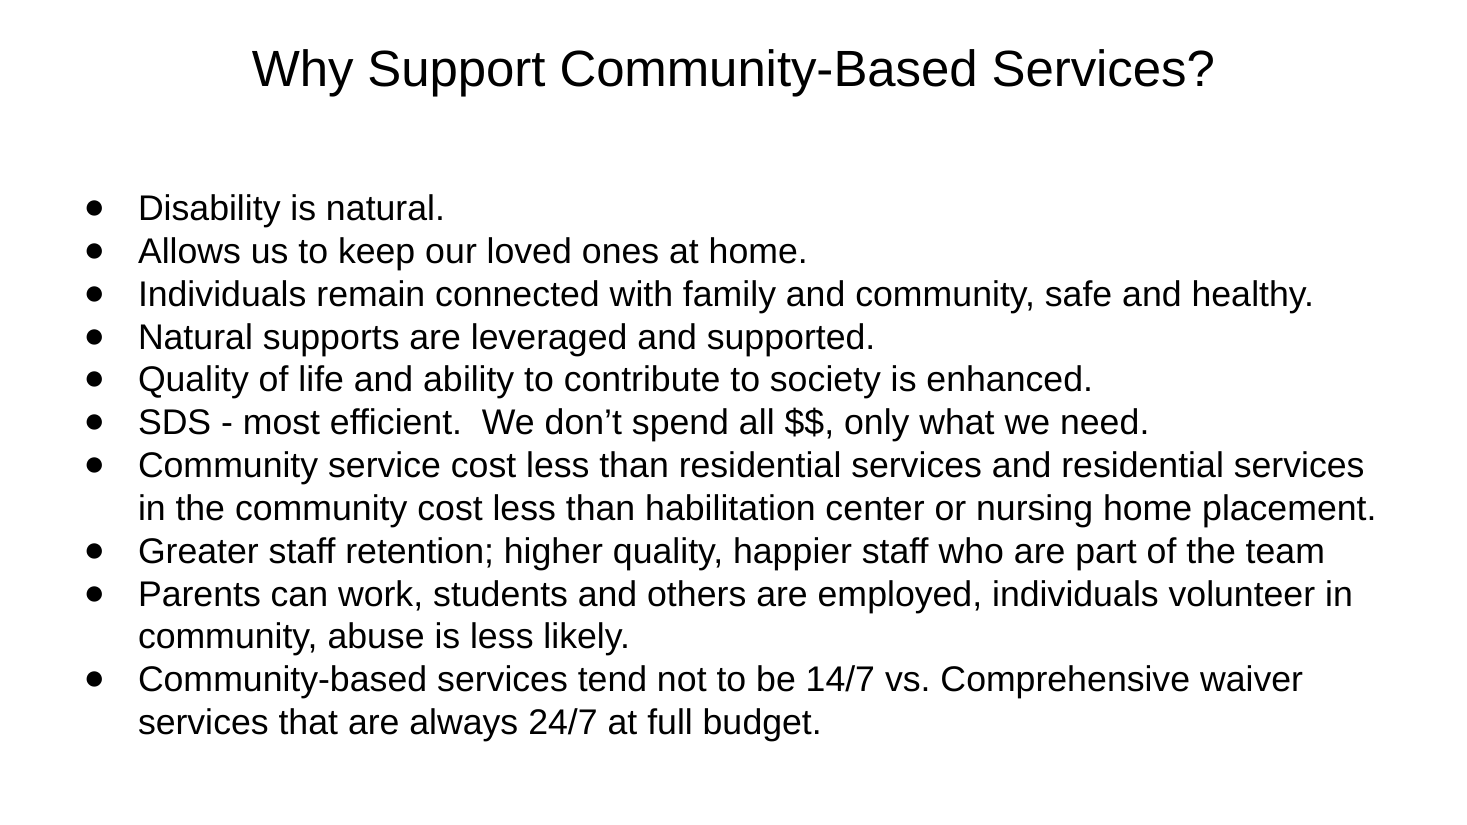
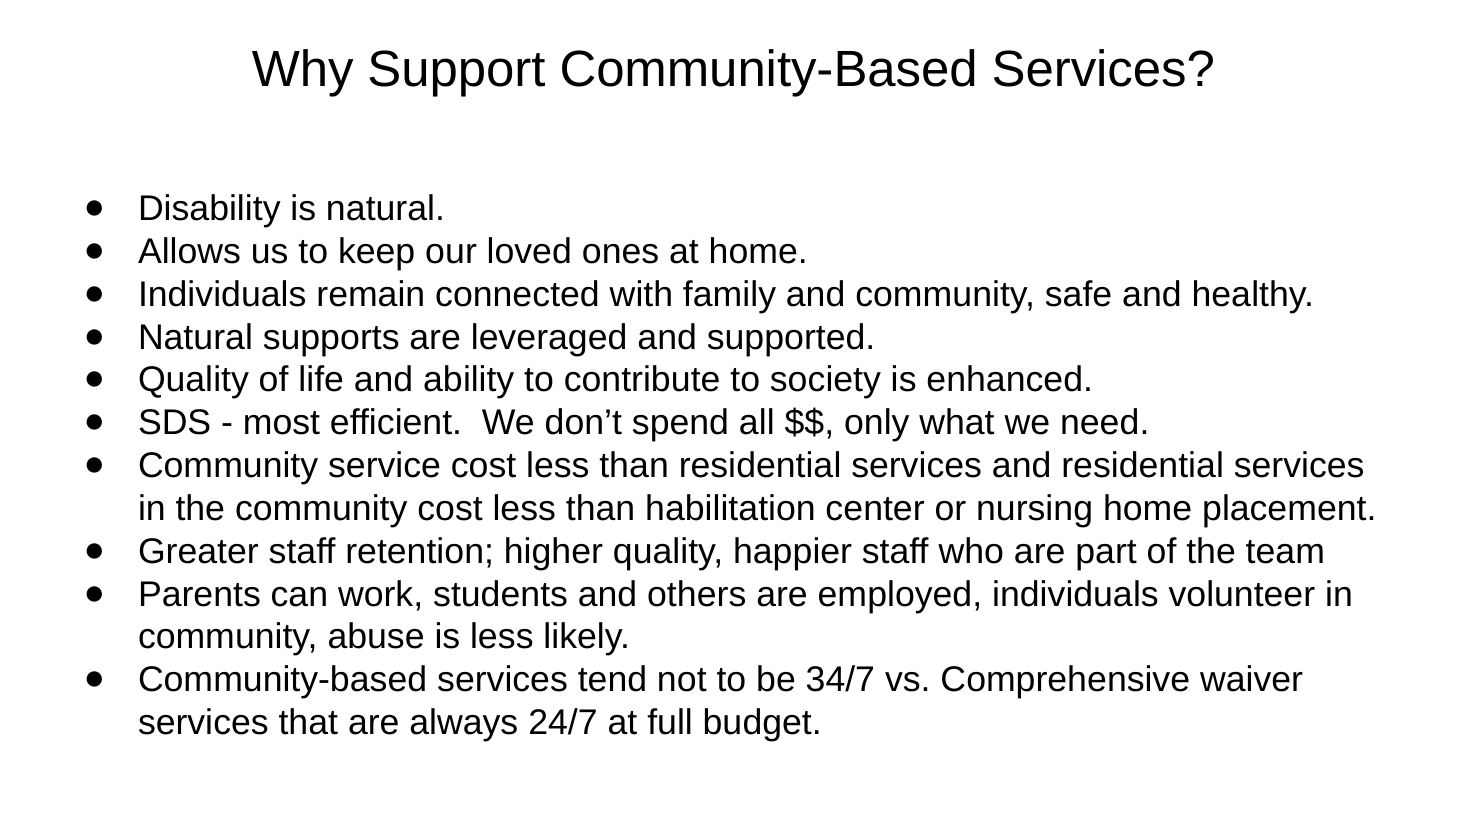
14/7: 14/7 -> 34/7 (840, 680)
